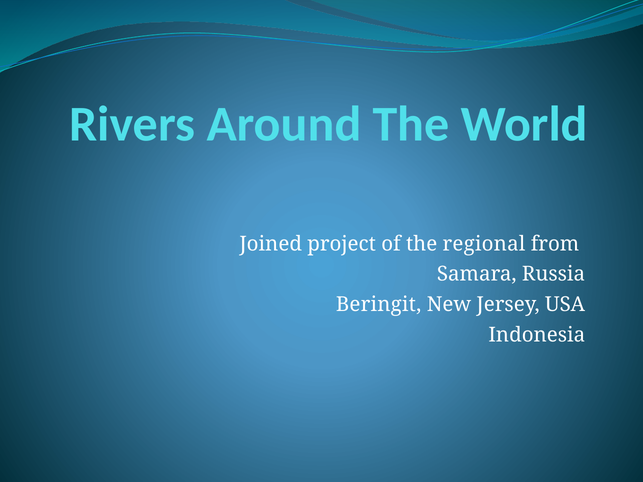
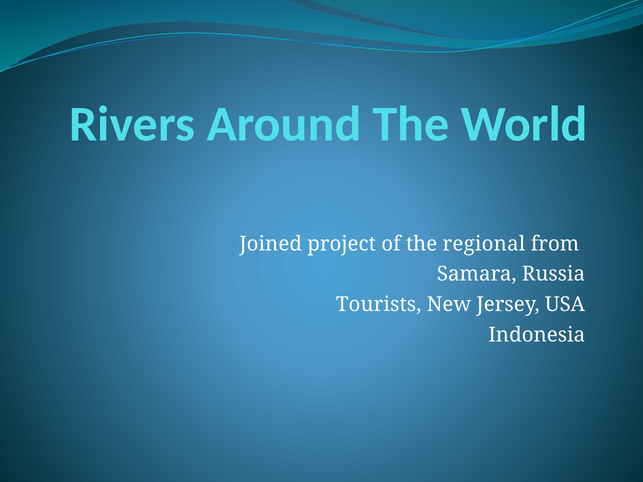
Beringit: Beringit -> Tourists (379, 305)
